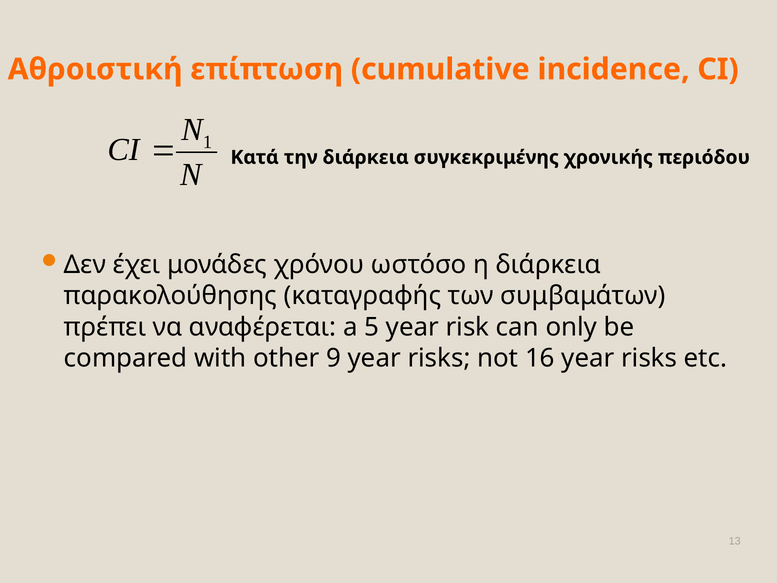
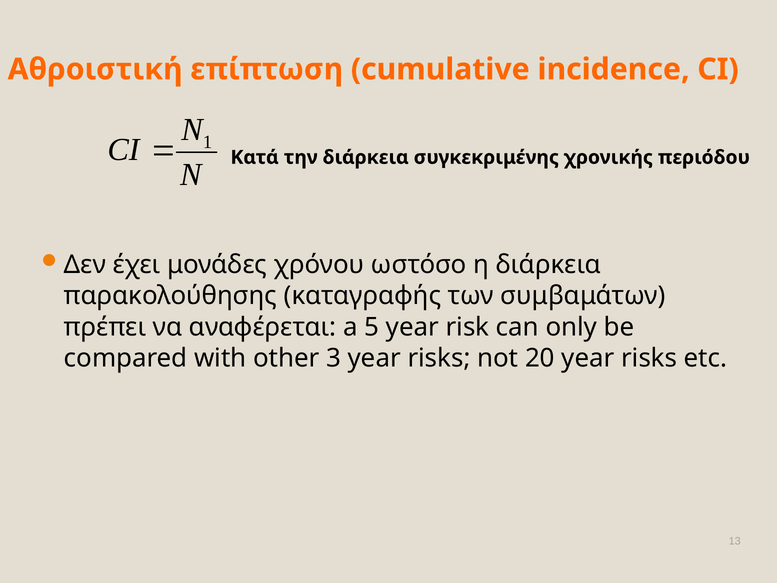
9: 9 -> 3 (334, 358)
16: 16 -> 20 (540, 358)
